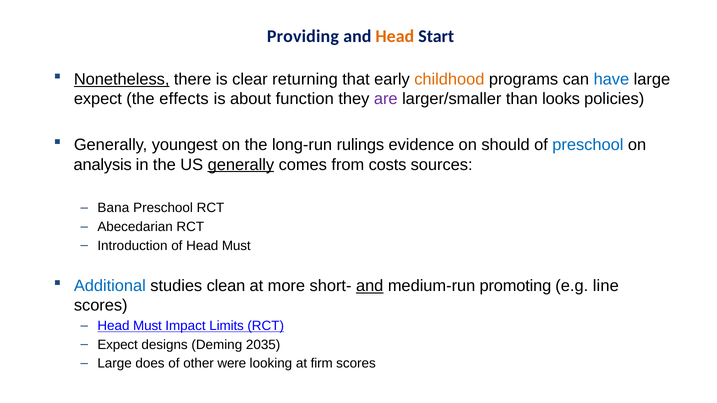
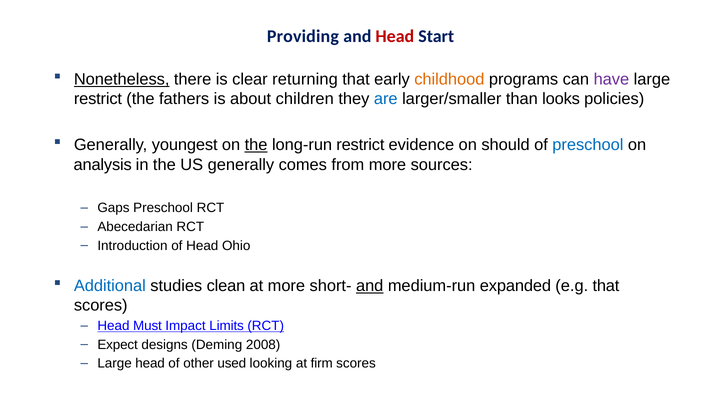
Head colour: orange -> red (395, 37)
have colour: blue -> purple (611, 79)
expect: expect -> restrict (98, 99)
effects: effects -> fathers (184, 99)
function: function -> children (305, 99)
are colour: purple -> blue (386, 99)
the underline: none -> present (256, 145)
long-run rulings: rulings -> restrict (360, 145)
generally underline: present -> none (241, 165)
from costs: costs -> more (387, 165)
Bana: Bana -> Gaps (113, 208)
of Head Must: Must -> Ohio (236, 246)
promoting: promoting -> expanded (515, 286)
e.g line: line -> that (606, 286)
2035: 2035 -> 2008 (263, 345)
Large does: does -> head (150, 364)
were: were -> used (232, 364)
